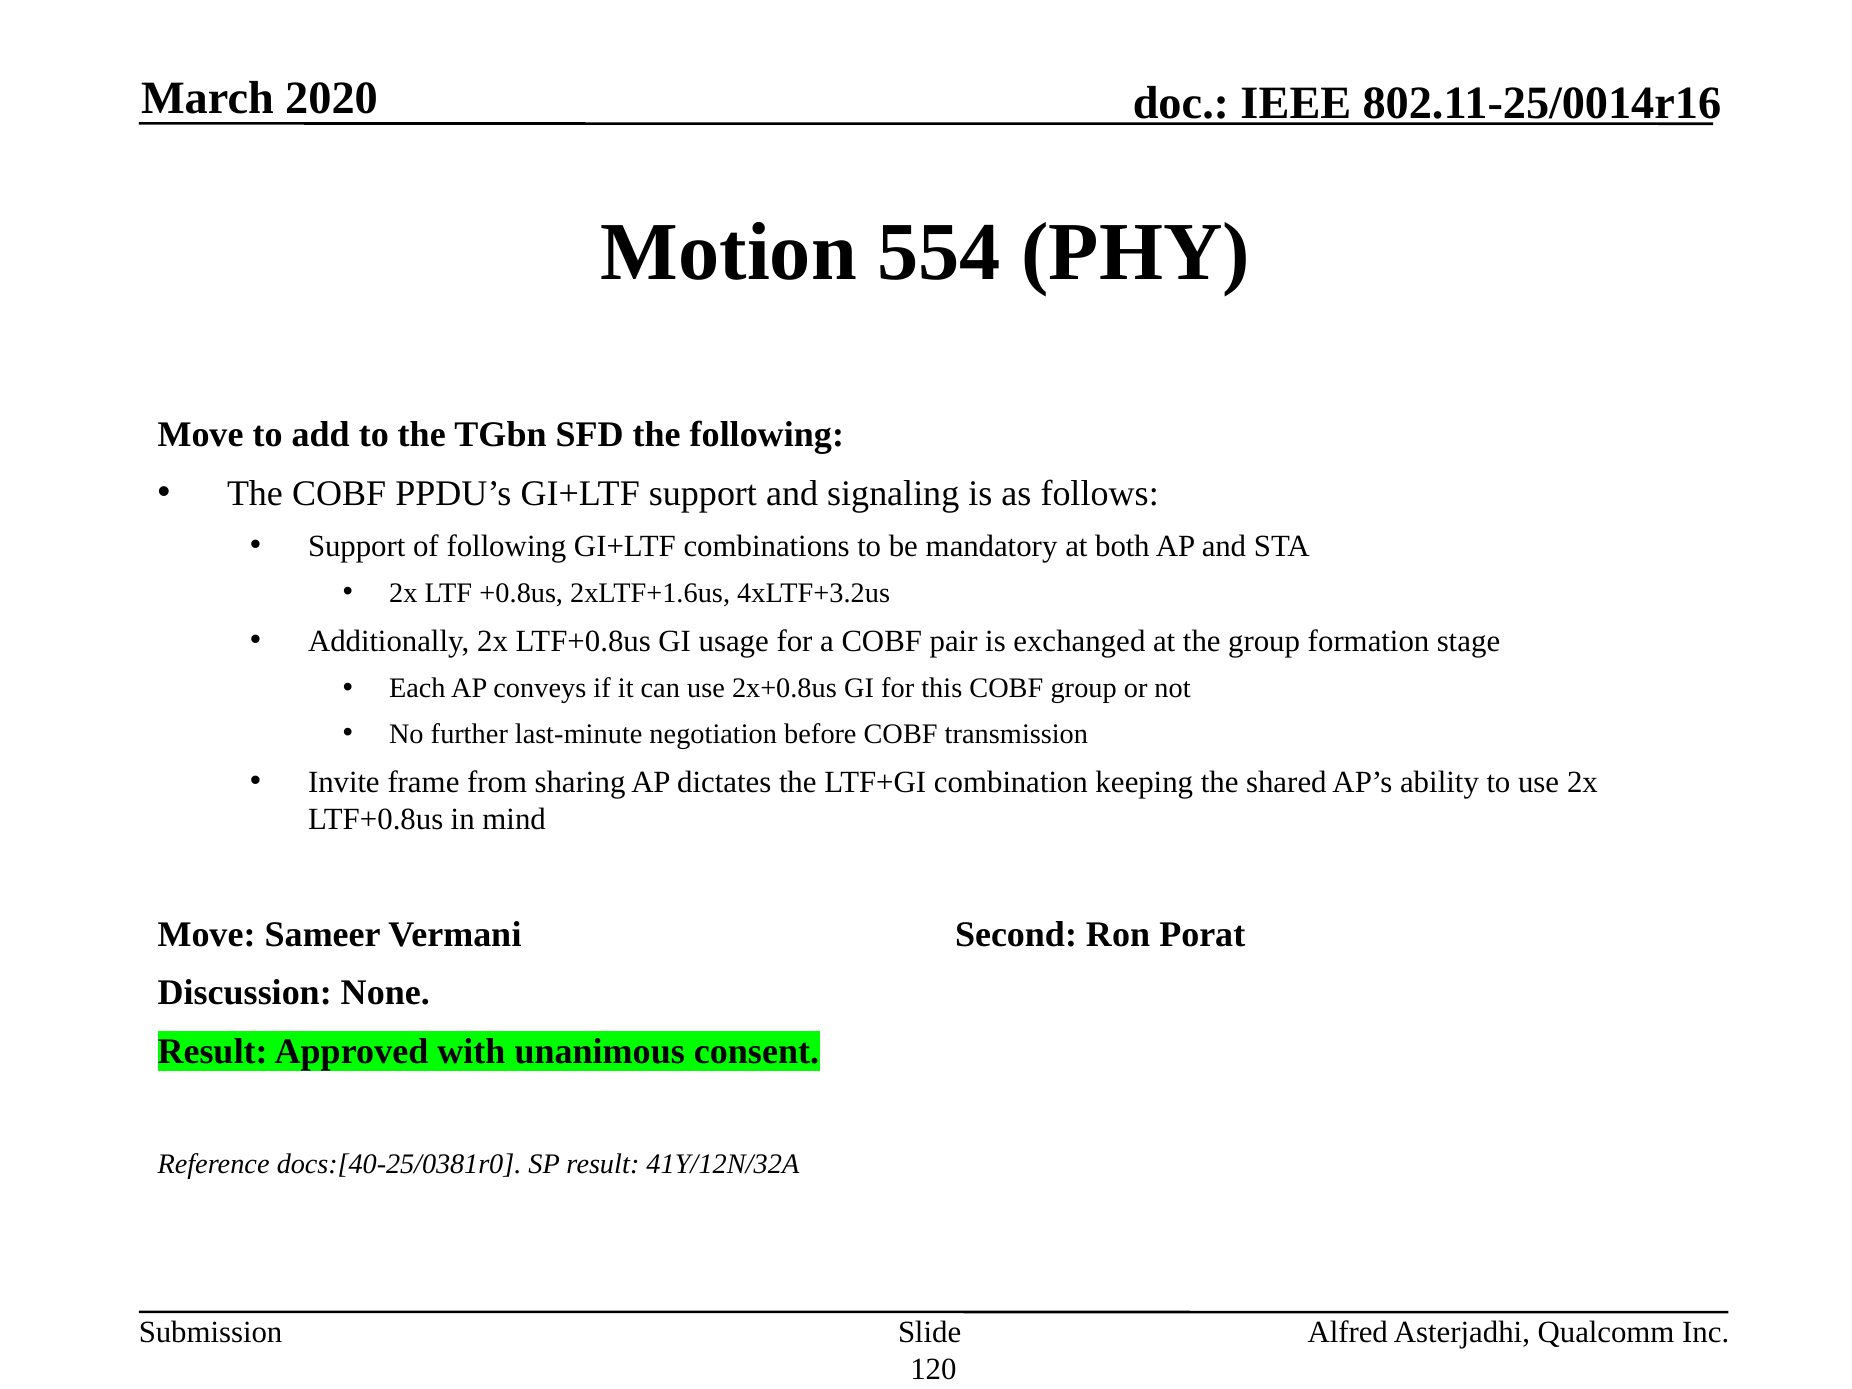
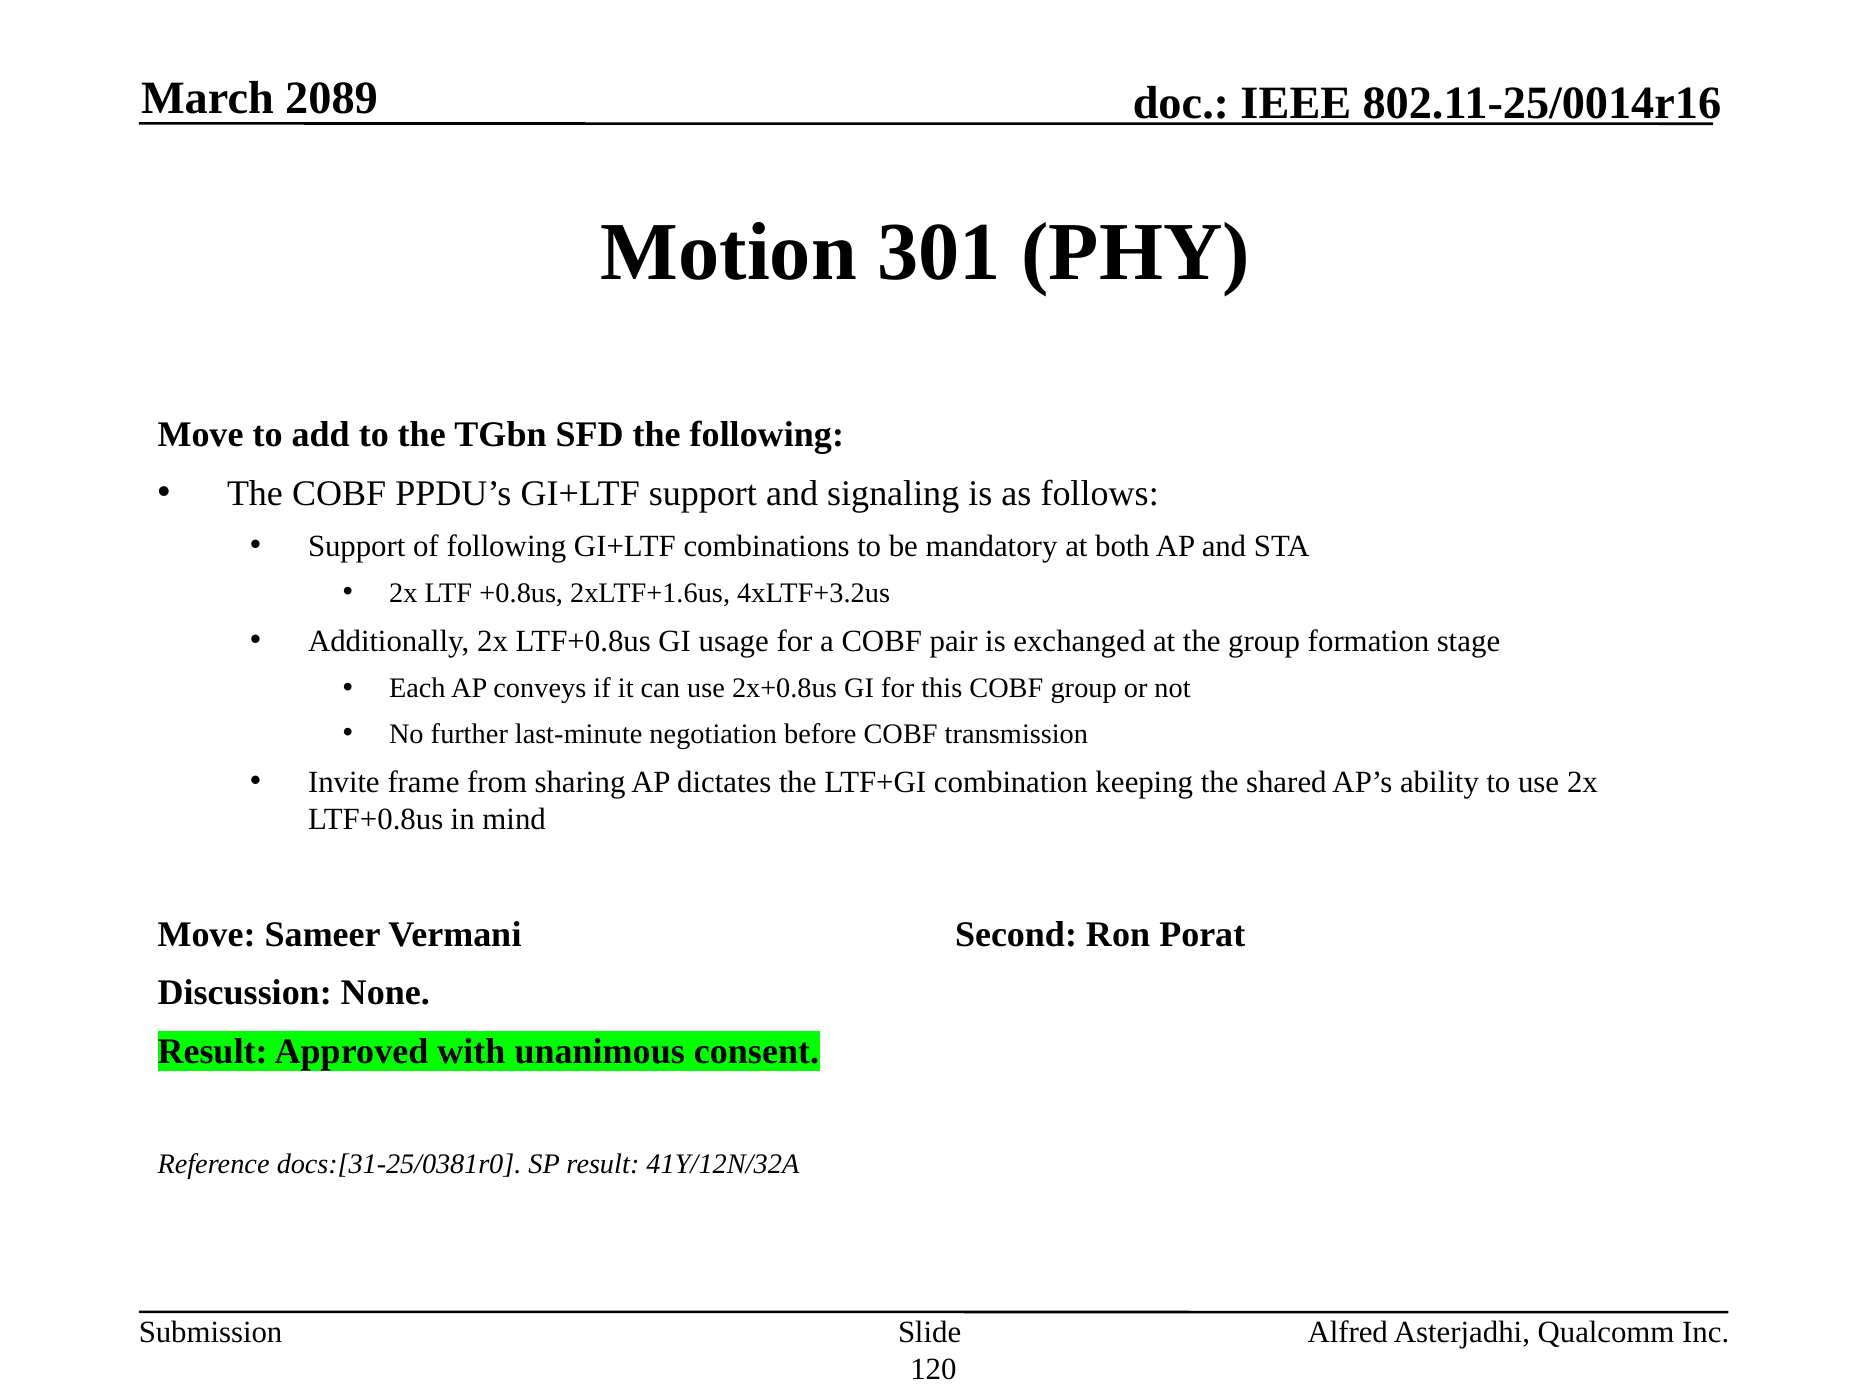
2020: 2020 -> 2089 (332, 98)
554: 554 -> 301 (939, 252)
docs:[40-25/0381r0: docs:[40-25/0381r0 -> docs:[31-25/0381r0 (399, 1164)
